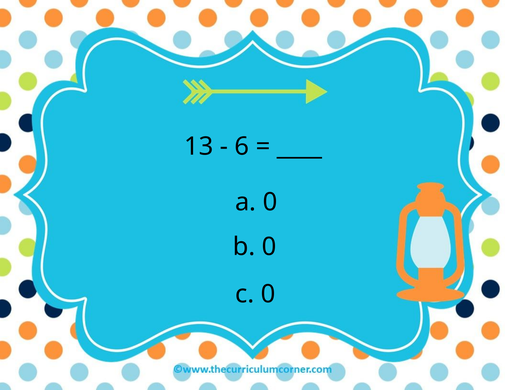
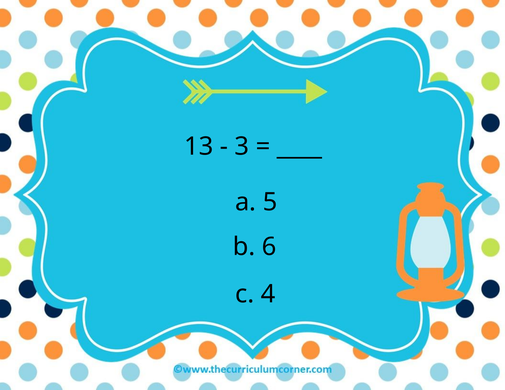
6: 6 -> 3 (242, 146)
a 0: 0 -> 5 (270, 202)
b 0: 0 -> 6 (269, 247)
c 0: 0 -> 4 (268, 294)
